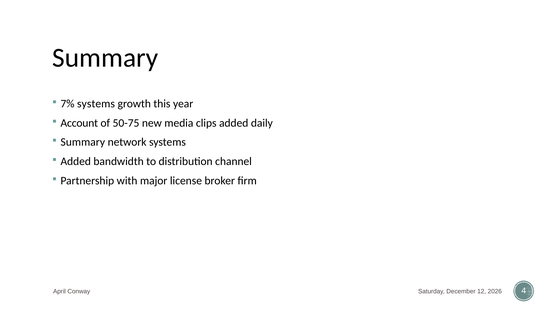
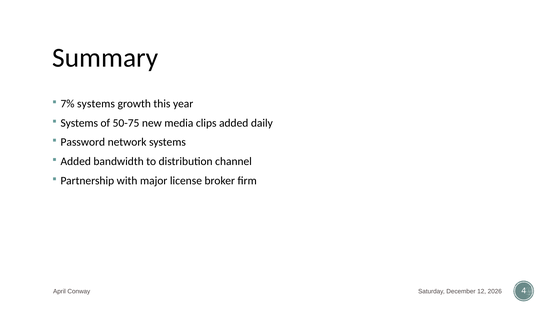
Account: Account -> Systems (79, 123)
Summary: Summary -> Password (83, 142)
